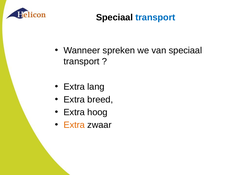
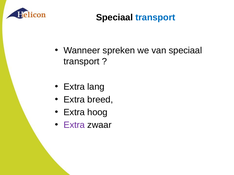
Extra colour: orange -> purple (74, 125)
